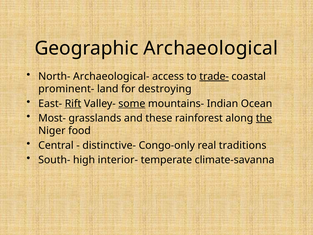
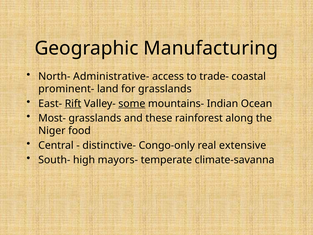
Archaeological: Archaeological -> Manufacturing (211, 48)
Archaeological-: Archaeological- -> Administrative- (111, 76)
trade- underline: present -> none (214, 76)
for destroying: destroying -> grasslands (165, 89)
the underline: present -> none (264, 118)
traditions: traditions -> extensive (243, 145)
interior-: interior- -> mayors- (118, 160)
